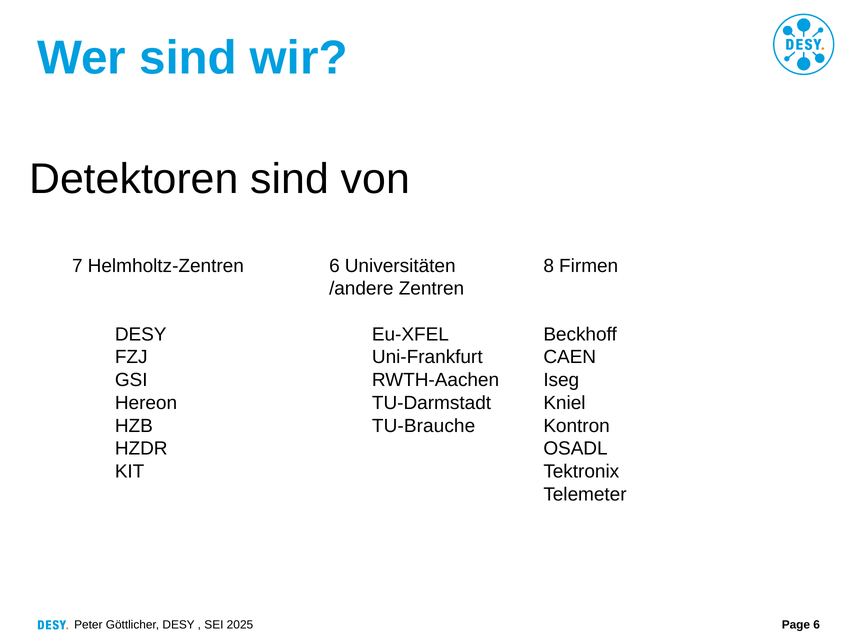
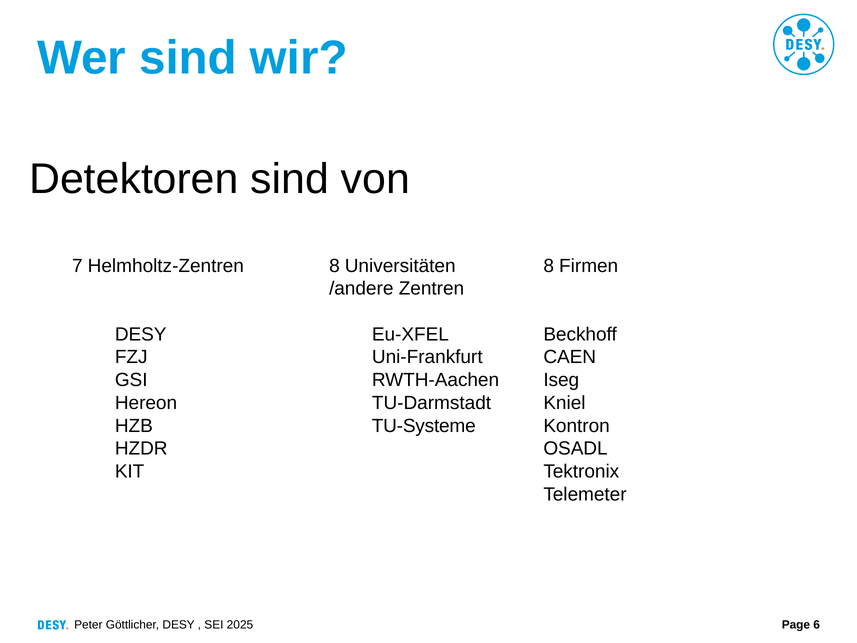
Helmholtz-Zentren 6: 6 -> 8 (334, 266)
TU-Brauche: TU-Brauche -> TU-Systeme (424, 426)
